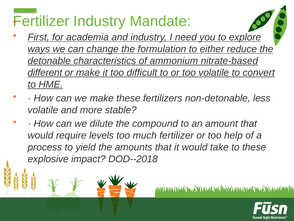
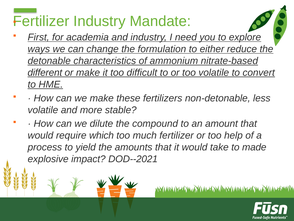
levels: levels -> which (102, 135)
to these: these -> made (254, 147)
DOD--2018: DOD--2018 -> DOD--2021 (133, 159)
